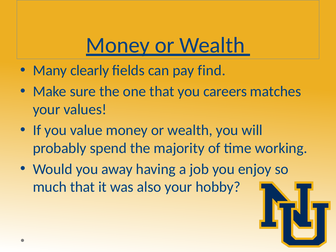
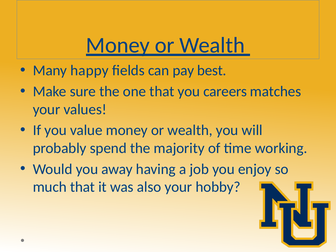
clearly: clearly -> happy (90, 70)
find: find -> best (212, 70)
